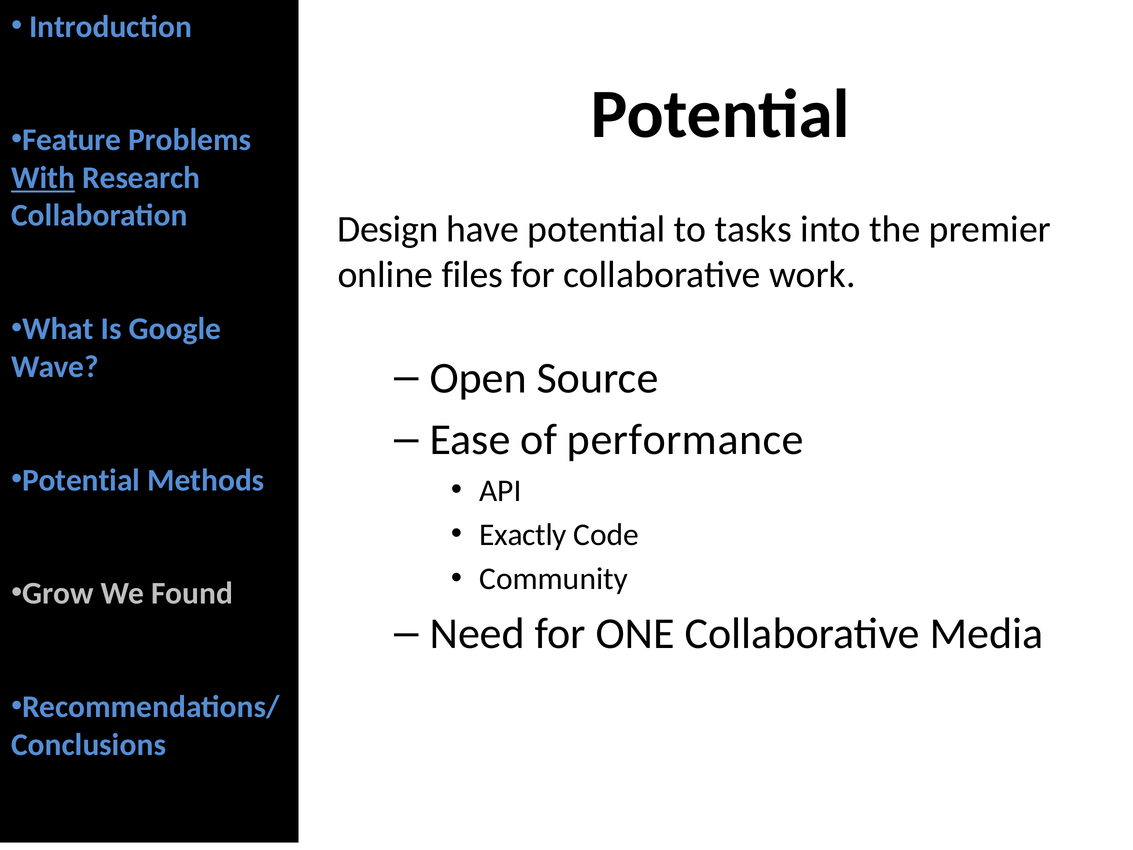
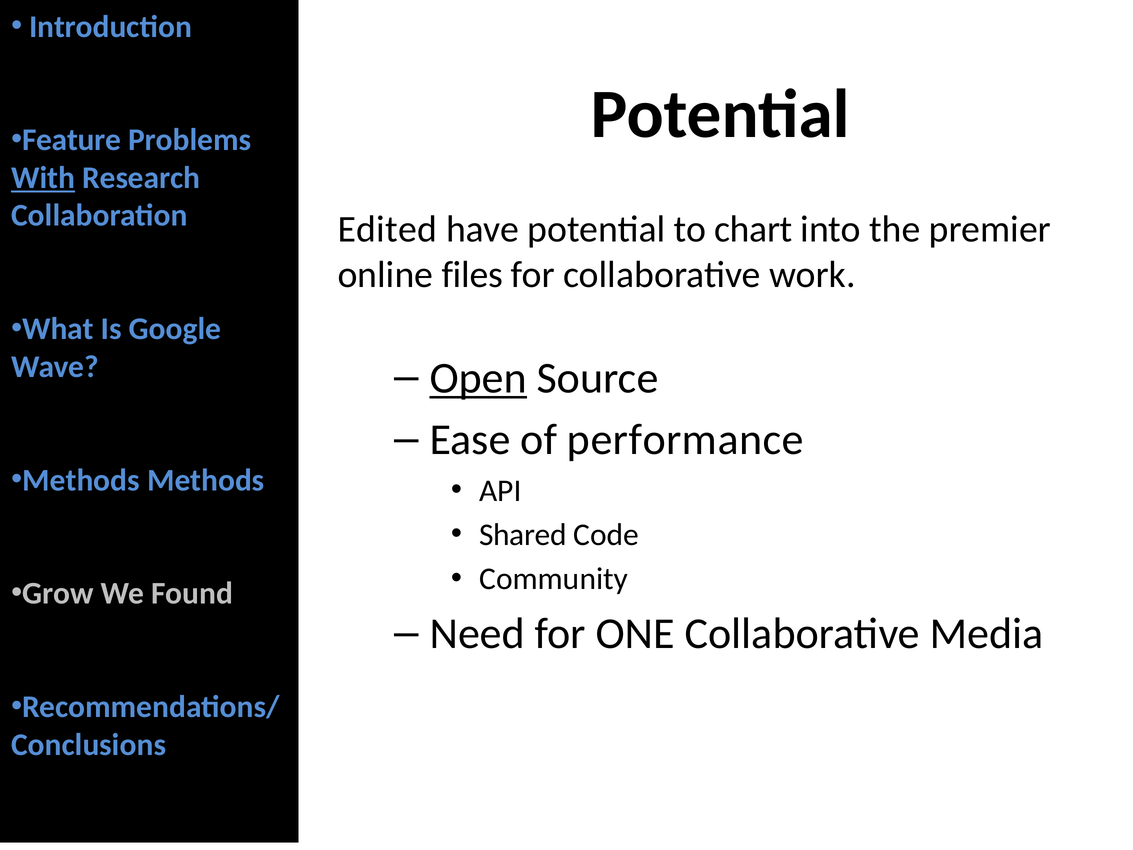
Design: Design -> Edited (387, 229)
tasks: tasks -> chart (753, 229)
Open underline: none -> present (478, 378)
Potential: Potential -> Methods (81, 480)
Exactly: Exactly -> Shared (523, 535)
